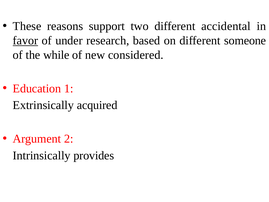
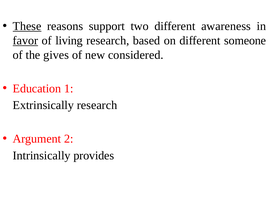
These underline: none -> present (27, 26)
accidental: accidental -> awareness (226, 26)
under: under -> living (69, 40)
while: while -> gives (56, 55)
Extrinsically acquired: acquired -> research (97, 105)
